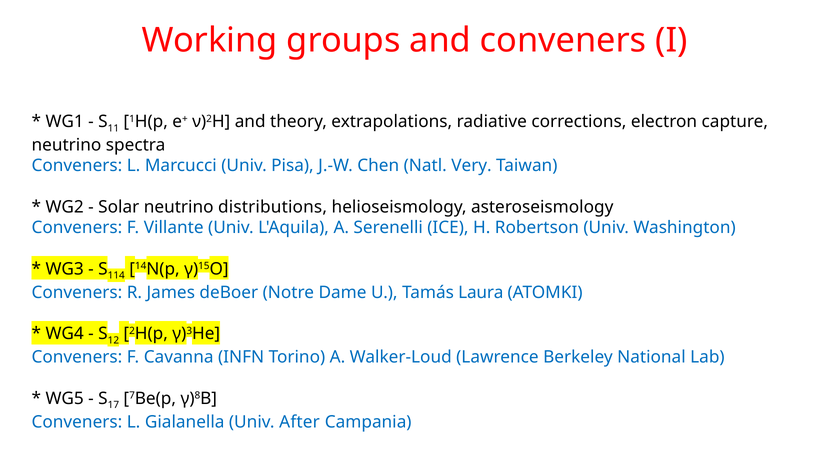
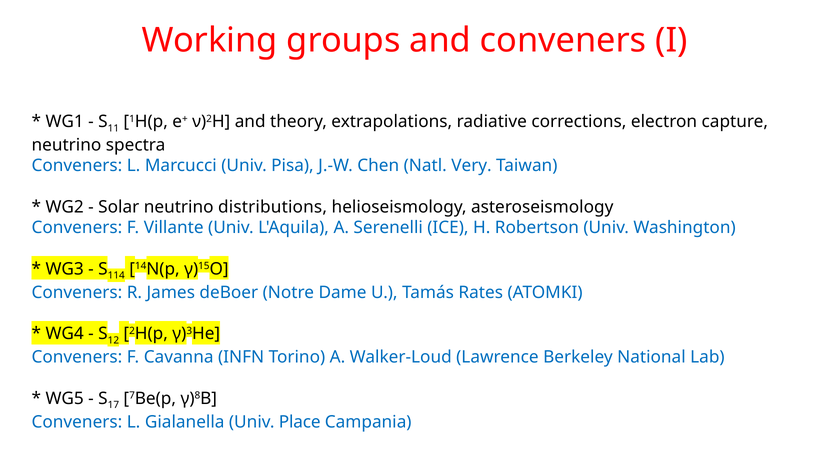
Laura: Laura -> Rates (481, 292)
After: After -> Place (300, 422)
